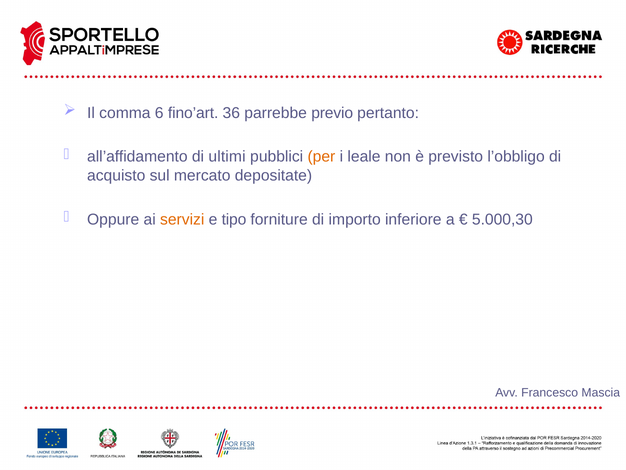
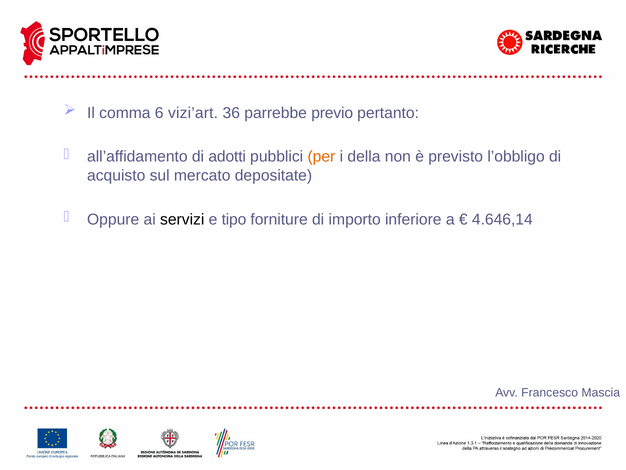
fino’art: fino’art -> vizi’art (193, 113)
ultimi: ultimi -> adotti (227, 157)
leale: leale -> della (364, 157)
servizi colour: orange -> black (182, 219)
5.000,30: 5.000,30 -> 4.646,14 (502, 219)
